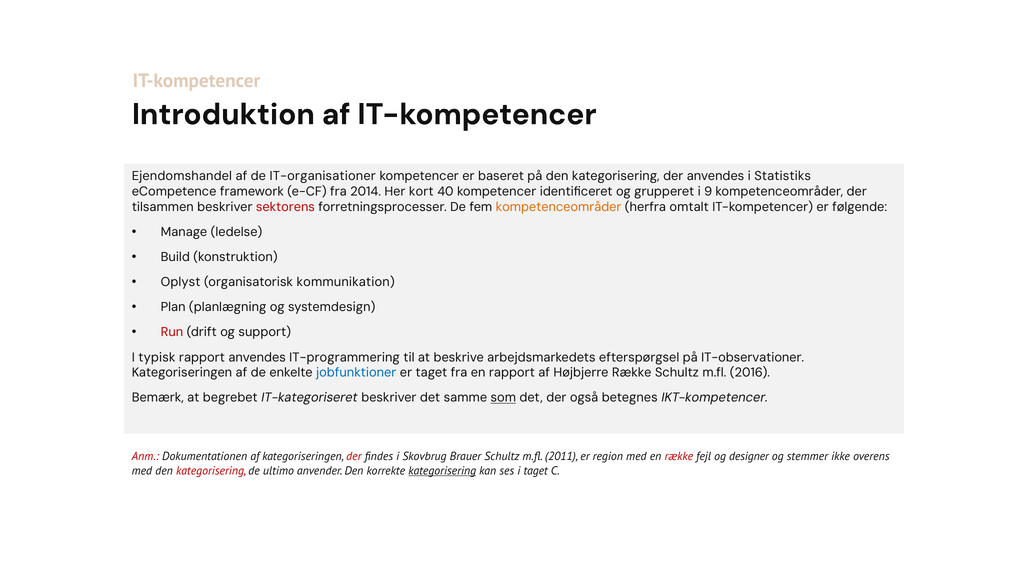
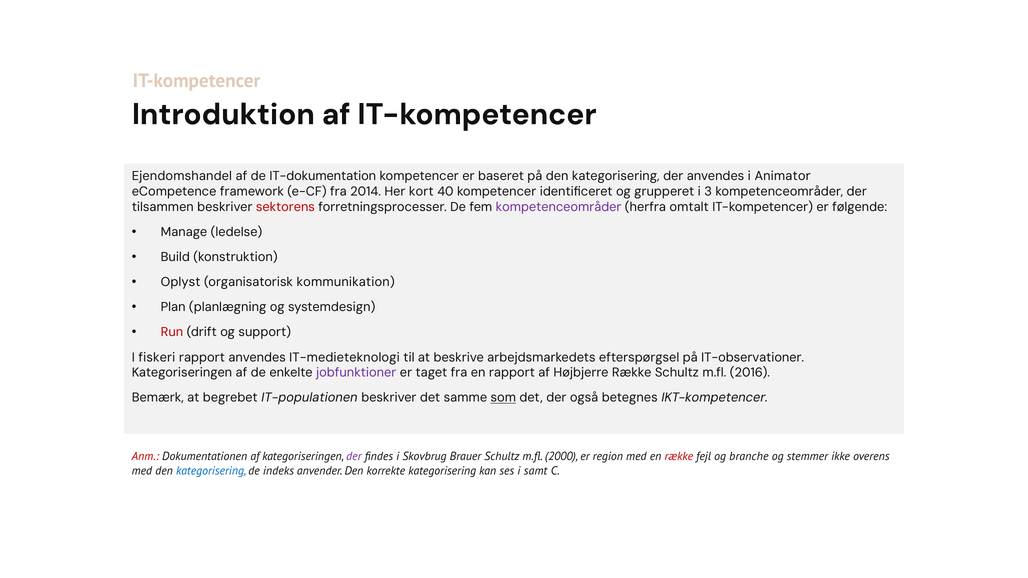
IT-organisationer: IT-organisationer -> IT-dokumentation (323, 176)
Statistiks: Statistiks -> Animator (783, 176)
9: 9 -> 3 (708, 192)
kompetenceområder colour: orange -> purple (559, 207)
typisk: typisk -> fiskeri (157, 357)
IT-programmering: IT-programmering -> IT-medieteknologi (345, 357)
jobfunktioner colour: blue -> purple (356, 373)
IT-kategoriseret: IT-kategoriseret -> IT-populationen (309, 398)
der colour: red -> purple (354, 457)
2011: 2011 -> 2000 (562, 457)
designer: designer -> branche (749, 457)
kategorisering colour: red -> blue (211, 471)
ultimo: ultimo -> indeks (278, 471)
kategorisering underline: present -> none (442, 471)
i taget: taget -> samt (536, 471)
